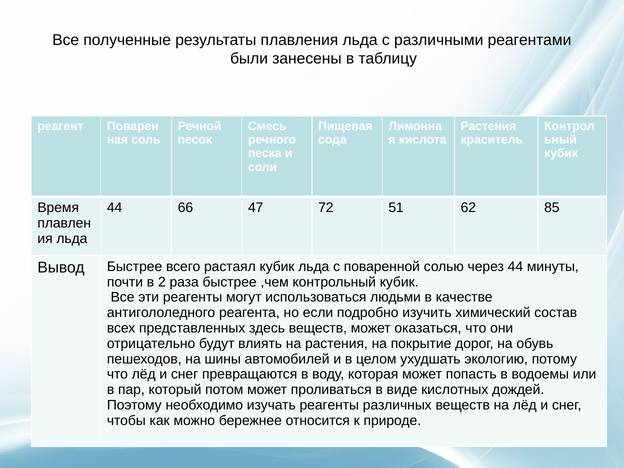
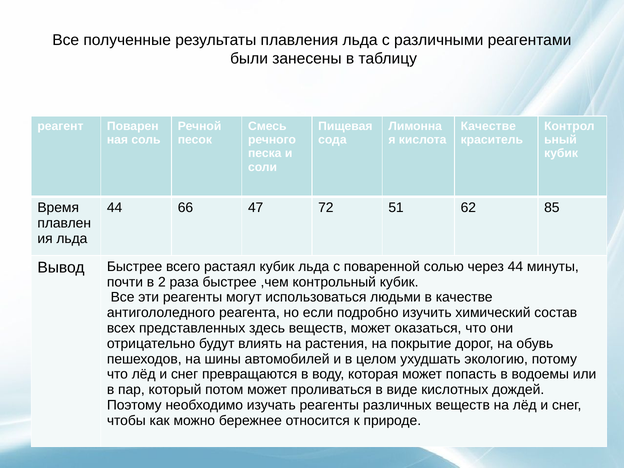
Растения: Растения -> Качестве (488, 126)
